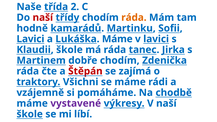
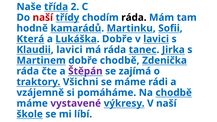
ráda colour: orange -> black (134, 18)
Lavici: Lavici -> Která (30, 39)
Lukáška Máme: Máme -> Dobře (117, 39)
Klaudii škole: škole -> lavici (69, 50)
dobře chodím: chodím -> chodbě (120, 60)
Štěpán colour: red -> purple (85, 71)
